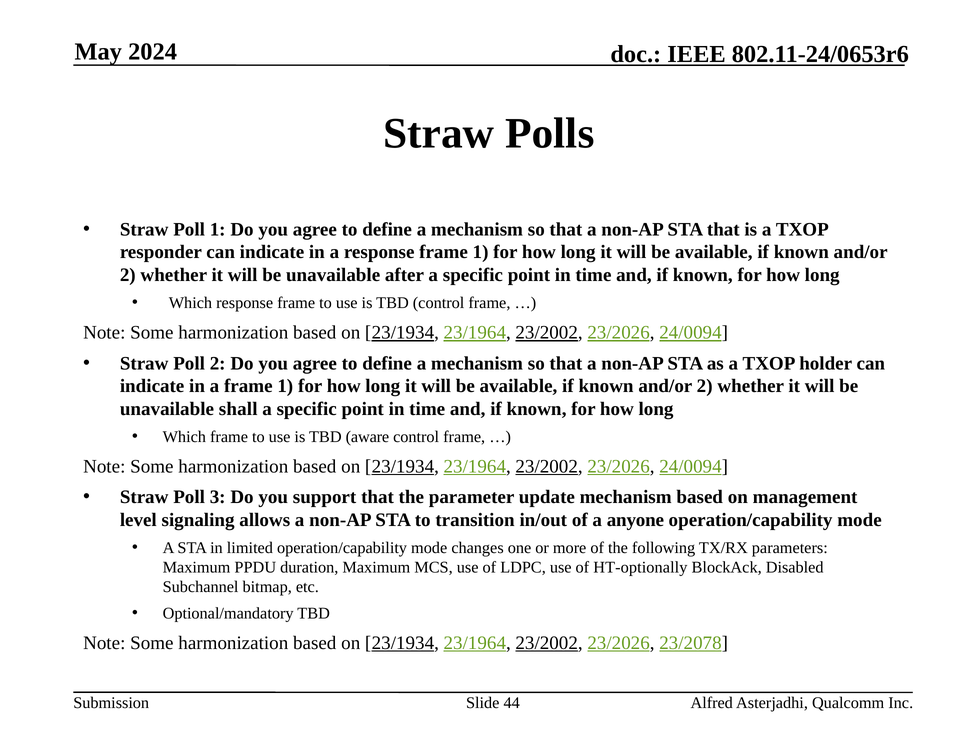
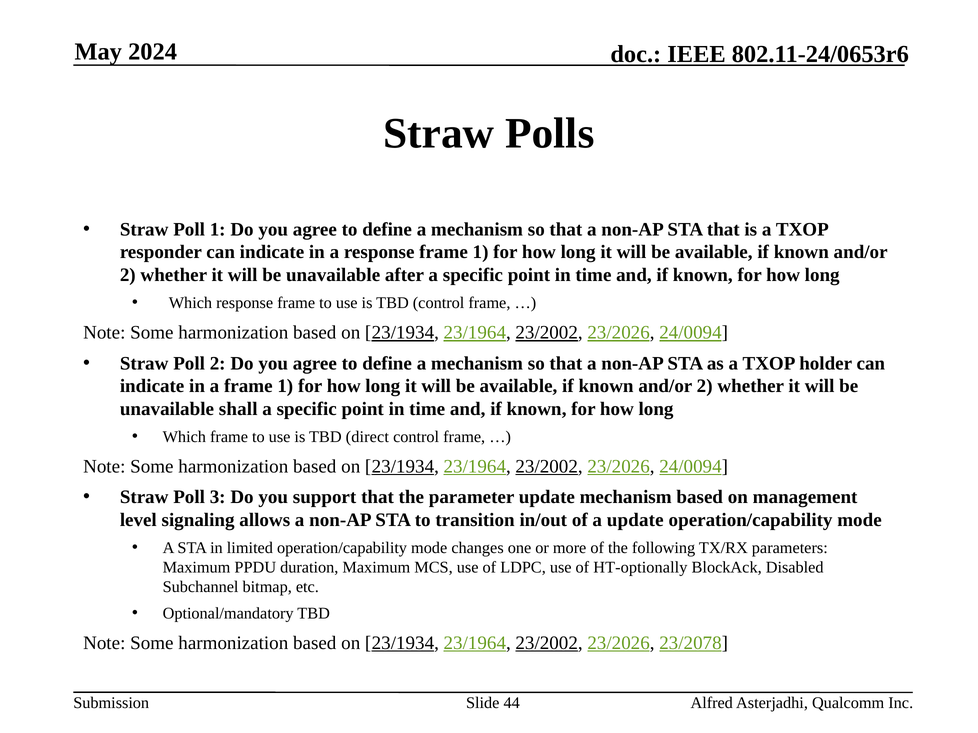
aware: aware -> direct (367, 437)
a anyone: anyone -> update (635, 520)
